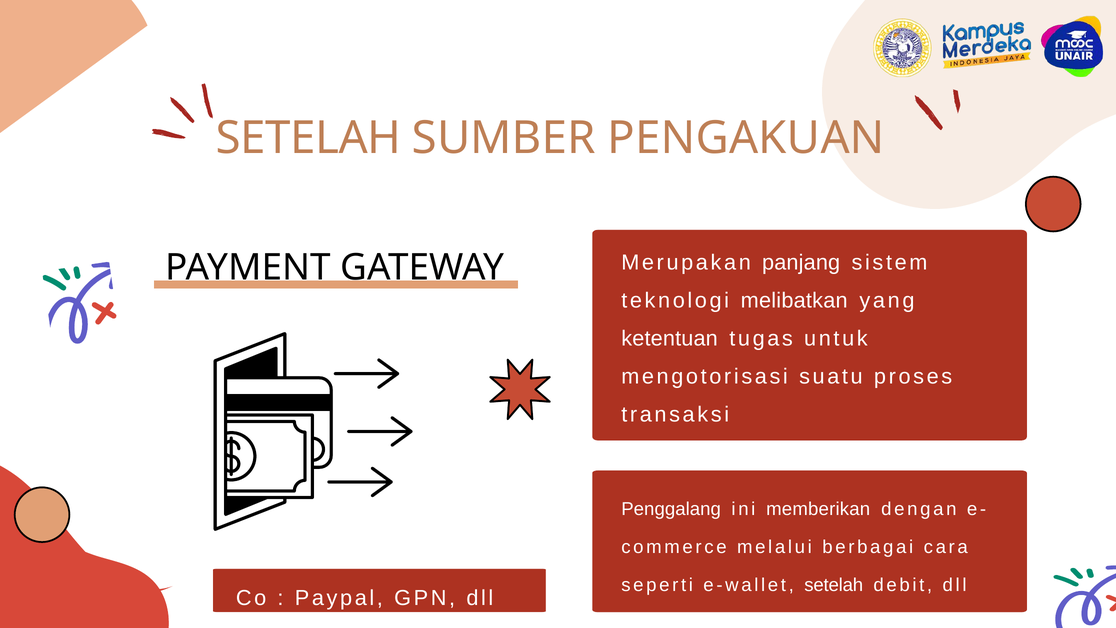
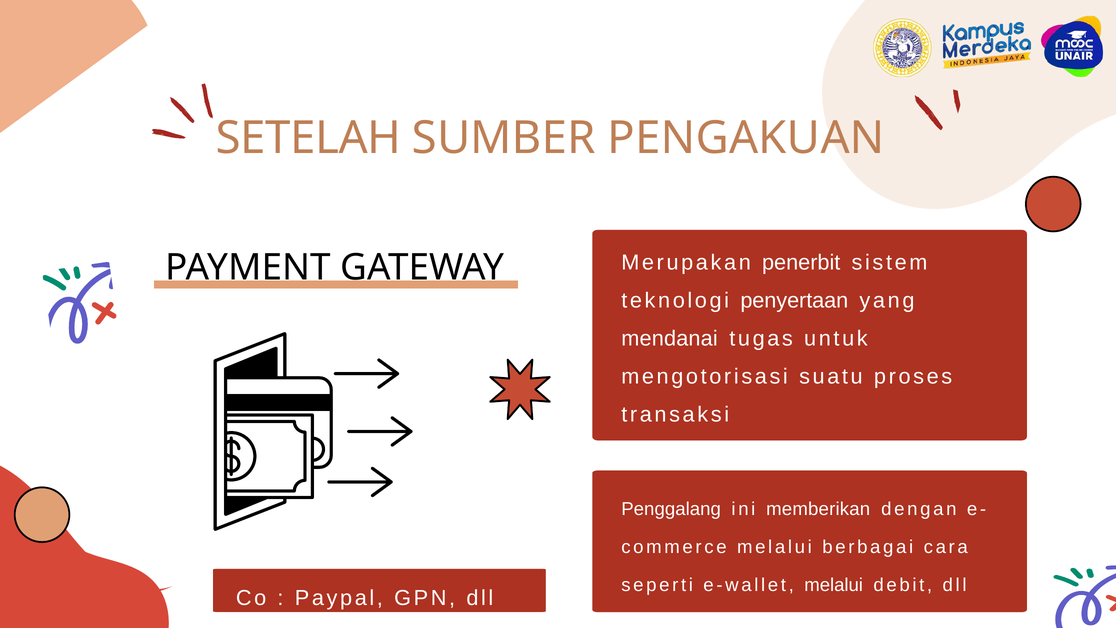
panjang: panjang -> penerbit (801, 263)
melibatkan: melibatkan -> penyertaan (794, 301)
ketentuan: ketentuan -> mendanai (670, 339)
e-wallet setelah: setelah -> melalui (834, 585)
